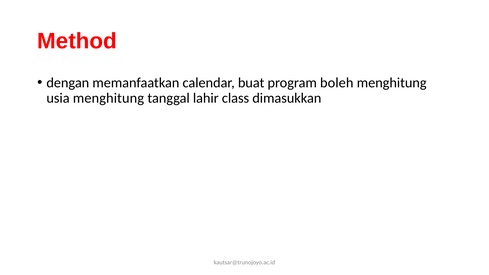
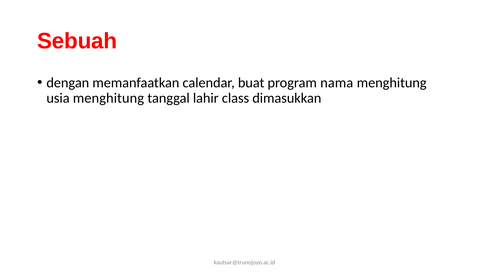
Method: Method -> Sebuah (77, 41)
boleh: boleh -> nama (337, 83)
